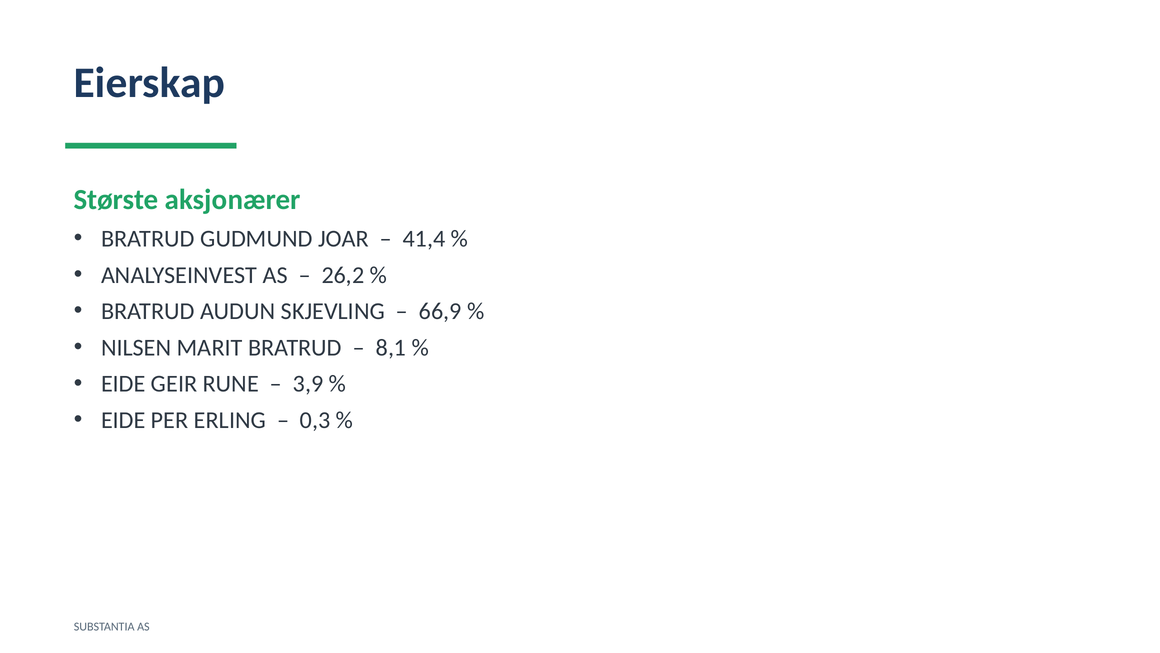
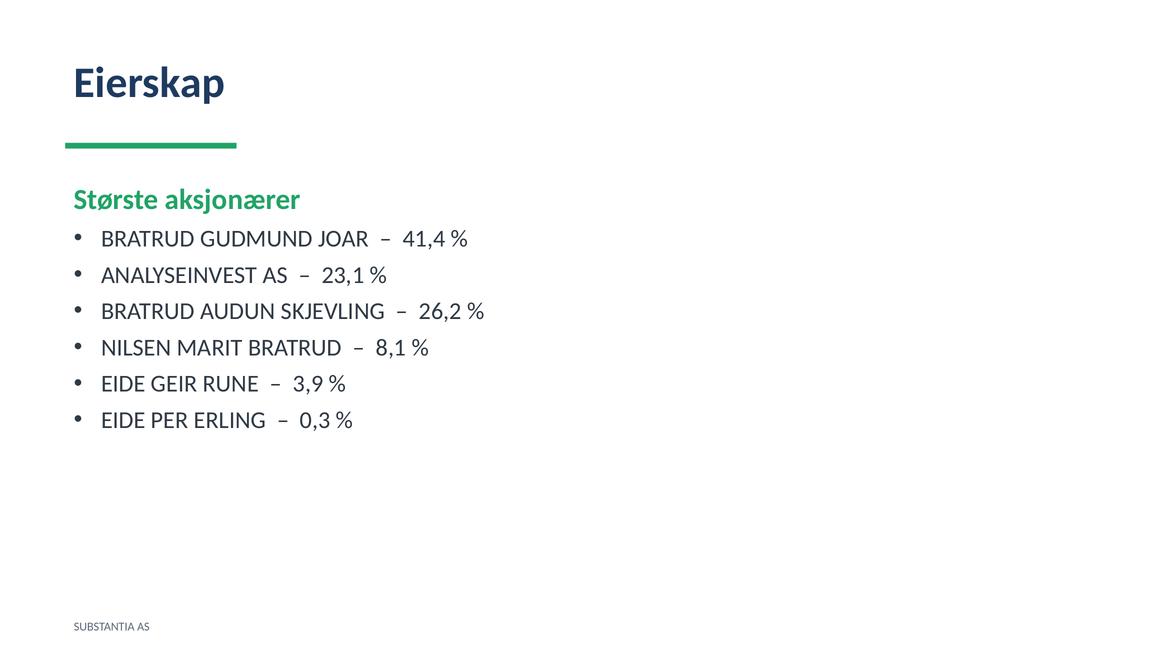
26,2: 26,2 -> 23,1 (343, 275)
66,9: 66,9 -> 26,2 (440, 311)
